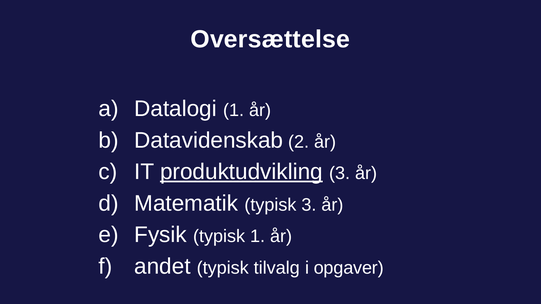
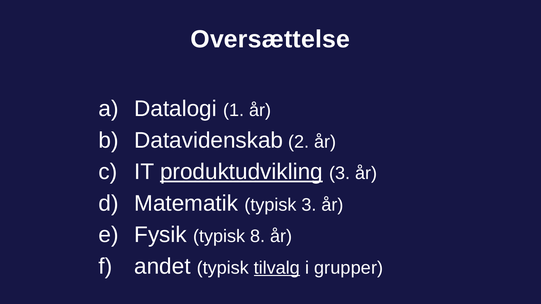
typisk 1: 1 -> 8 (258, 237)
tilvalg underline: none -> present (277, 268)
opgaver: opgaver -> grupper (349, 268)
